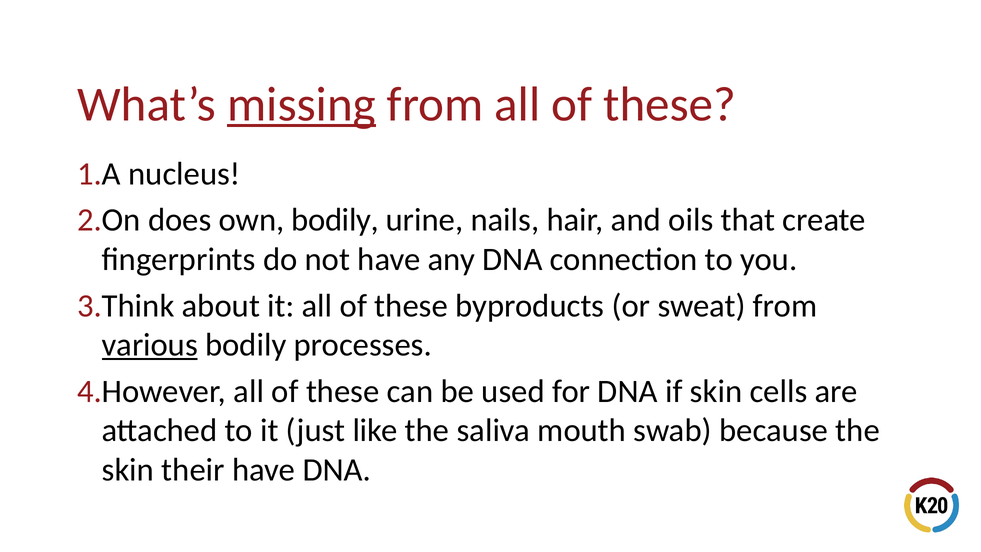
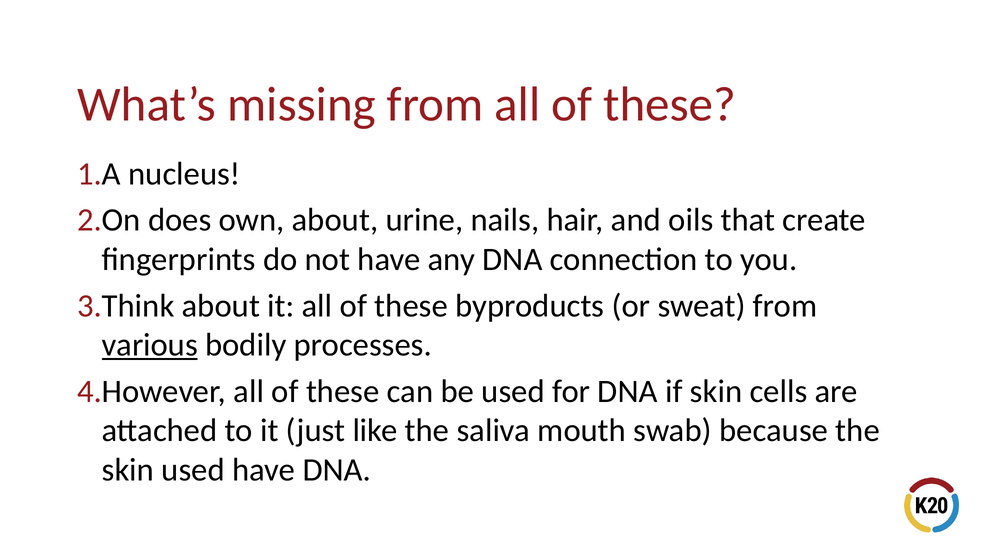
missing underline: present -> none (302, 104)
own bodily: bodily -> about (335, 220)
skin their: their -> used (193, 470)
